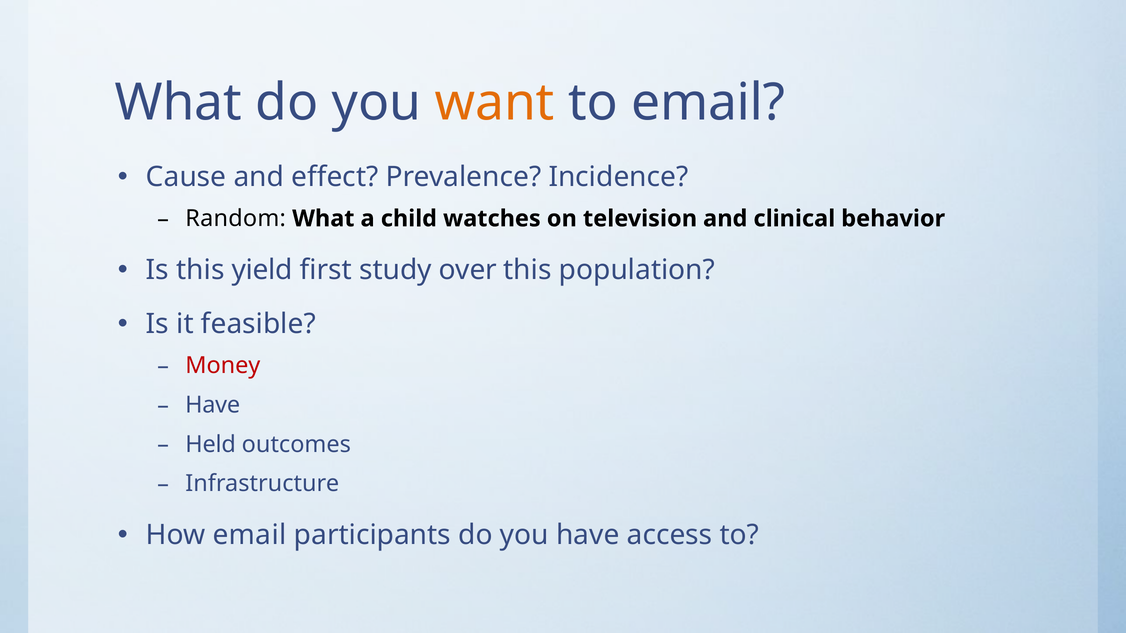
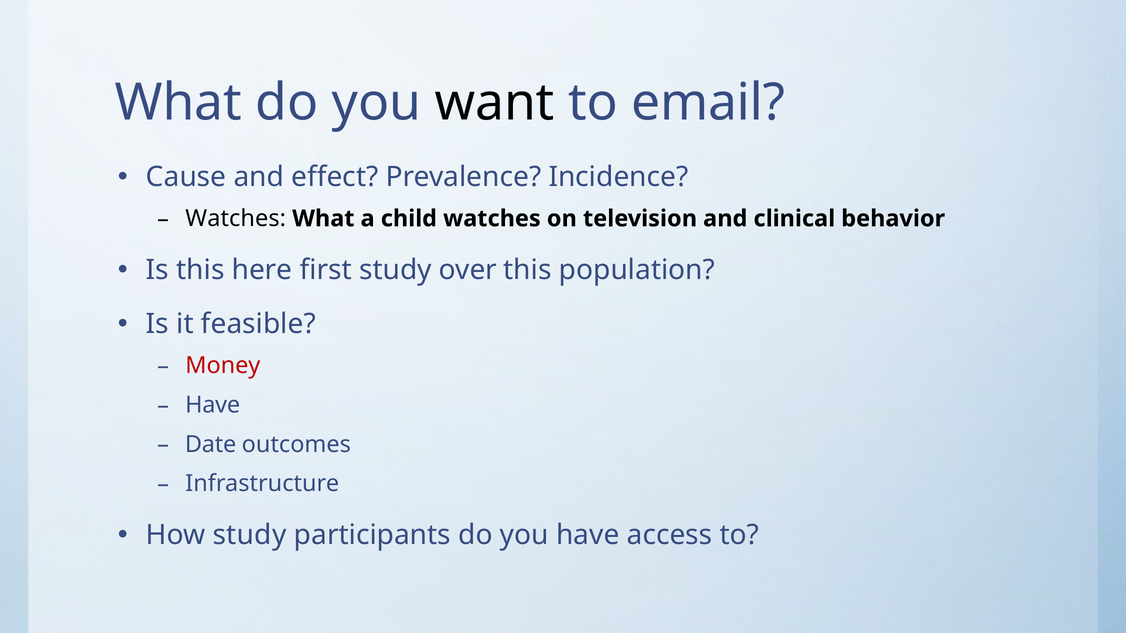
want colour: orange -> black (495, 103)
Random: Random -> Watches (236, 219)
yield: yield -> here (262, 270)
Held: Held -> Date (211, 445)
How email: email -> study (250, 535)
